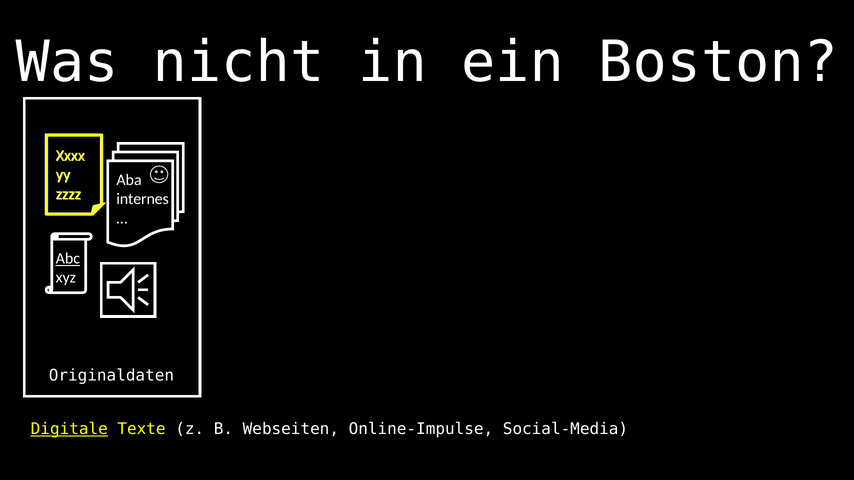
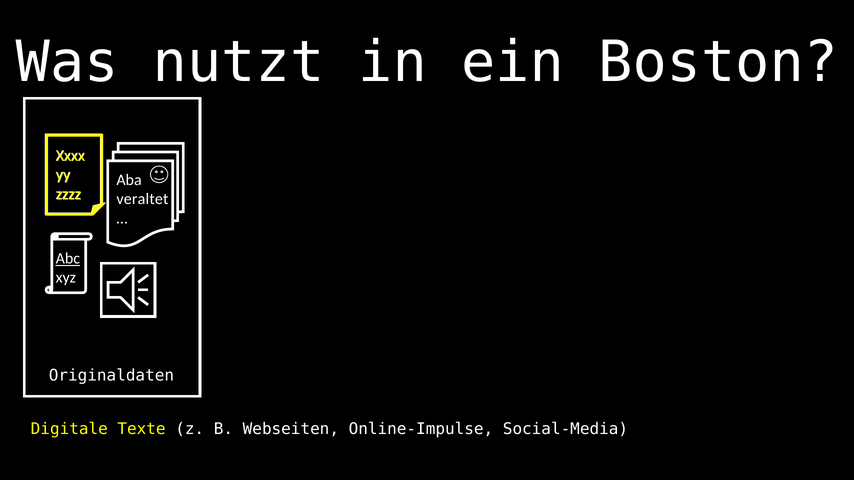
nicht: nicht -> nutzt (239, 62)
internes: internes -> veraltet (142, 199)
Digitale underline: present -> none (69, 429)
